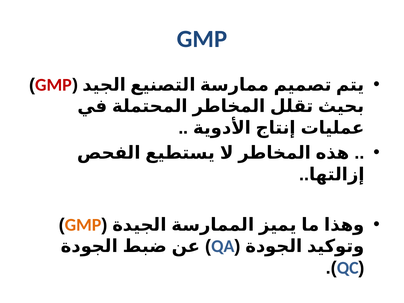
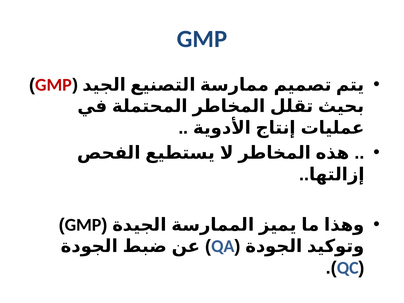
GMP colour: orange -> black (83, 225)
